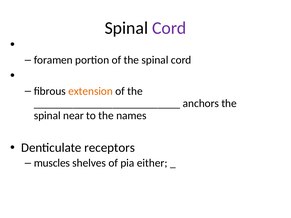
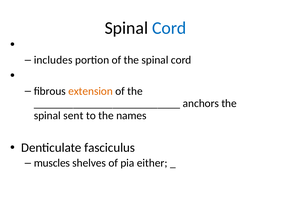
Cord colour: purple -> blue (169, 28)
foramen: foramen -> includes (53, 60)
near: near -> sent (73, 116)
receptors: receptors -> fasciculus (110, 148)
